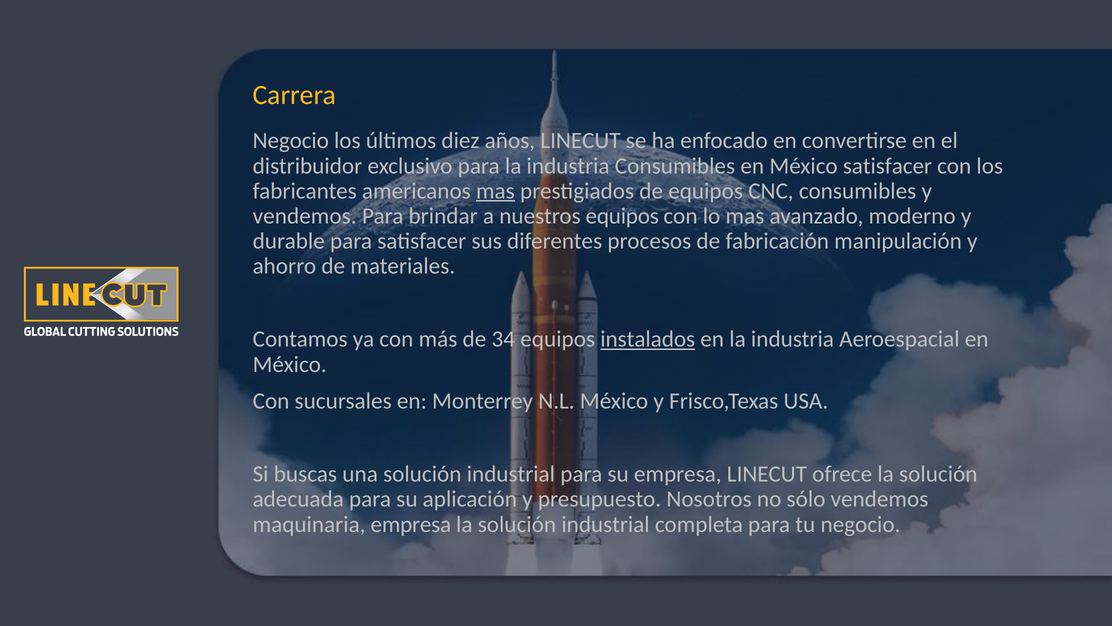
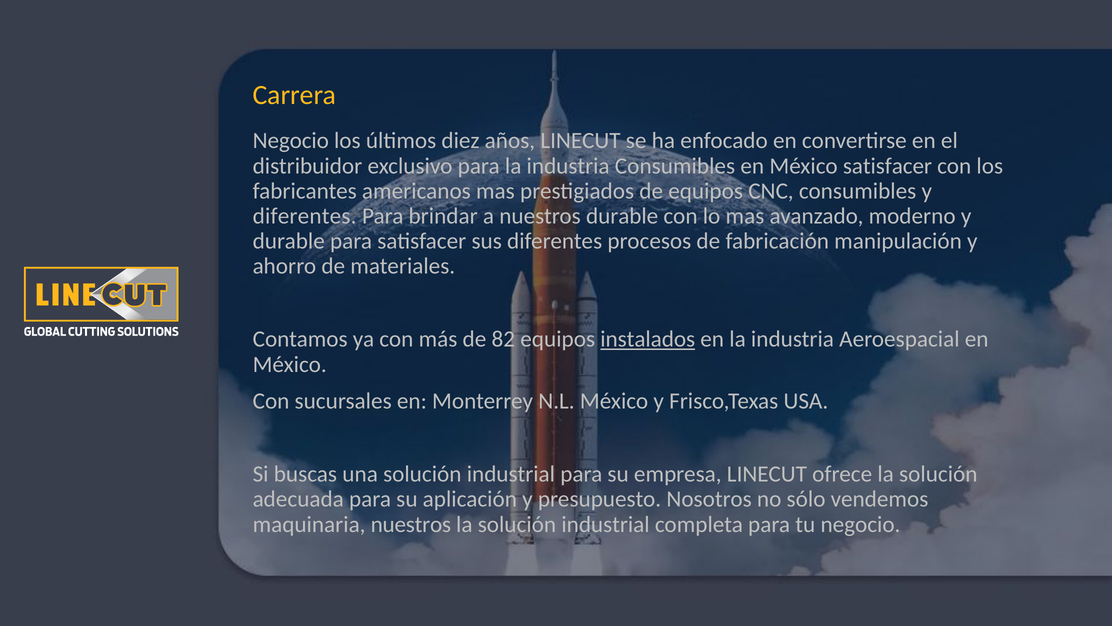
mas underline: present -> none (495, 191)
vendemos: vendemos -> diferentes (305, 216)
nuestros equipos: equipos -> durable (622, 216)
34: 34 -> 82 (503, 339)
maquinaria empresa: empresa -> nuestros (411, 524)
